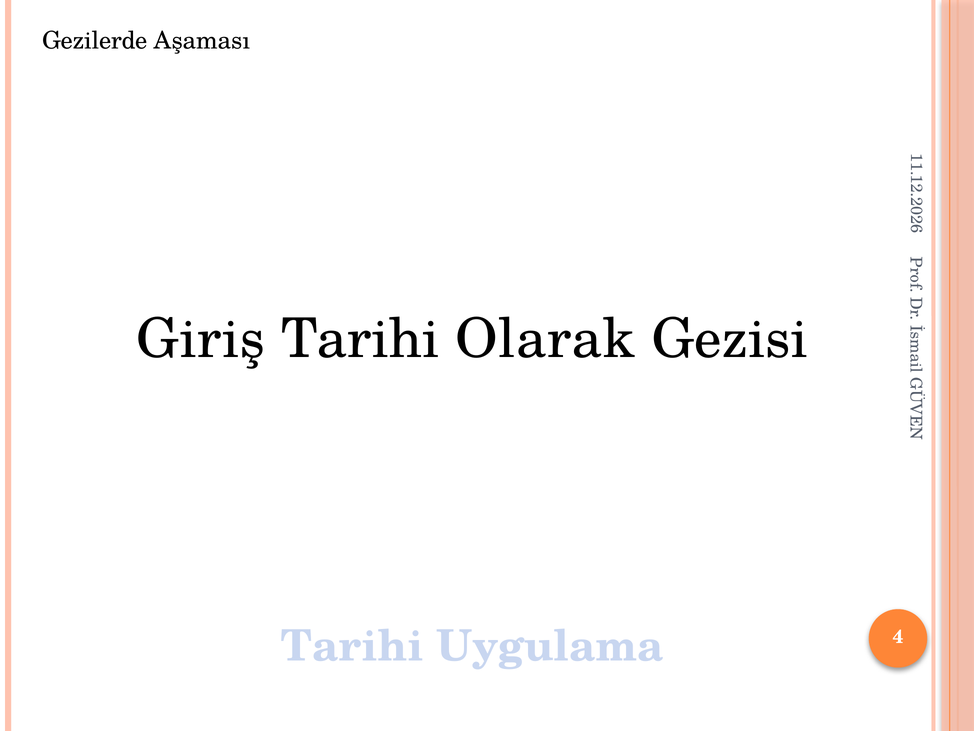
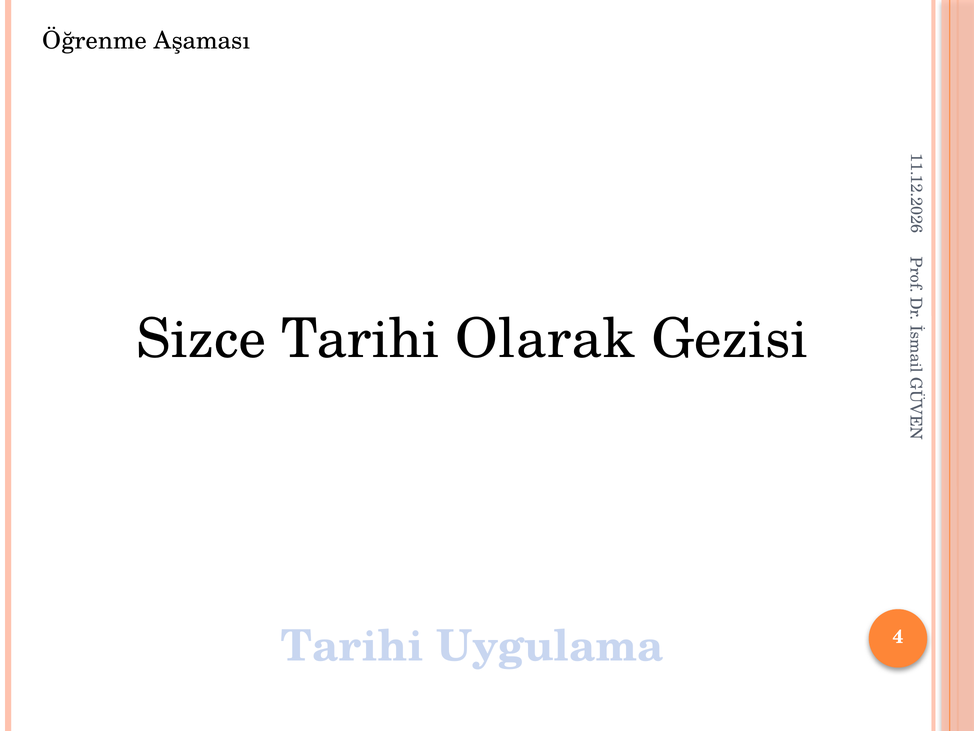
Gezilerde: Gezilerde -> Öğrenme (95, 41)
Giriş: Giriş -> Sizce (201, 339)
